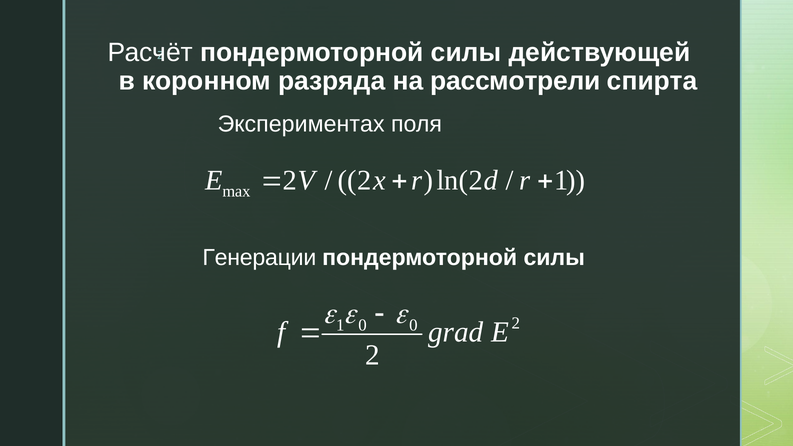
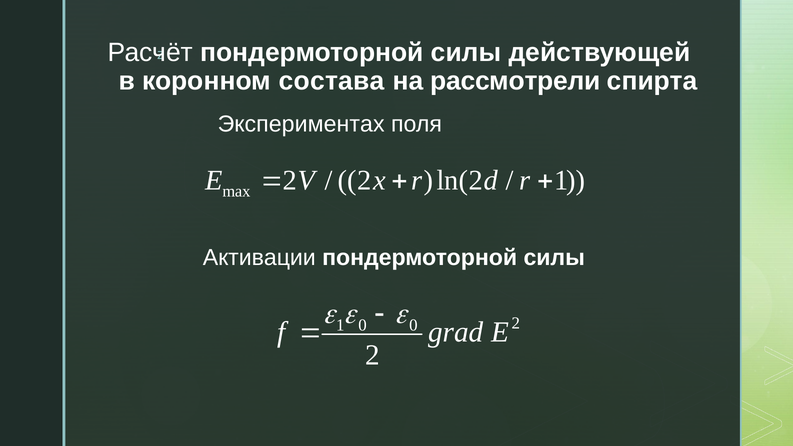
разряда: разряда -> состава (332, 81)
Генерации: Генерации -> Активации (259, 258)
